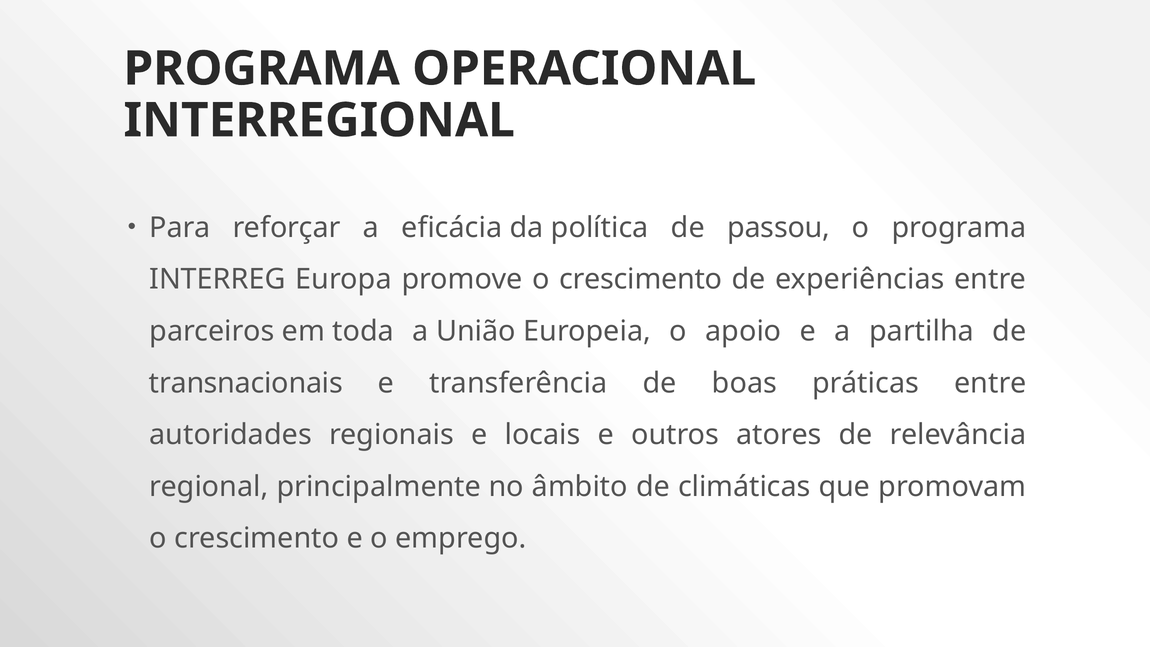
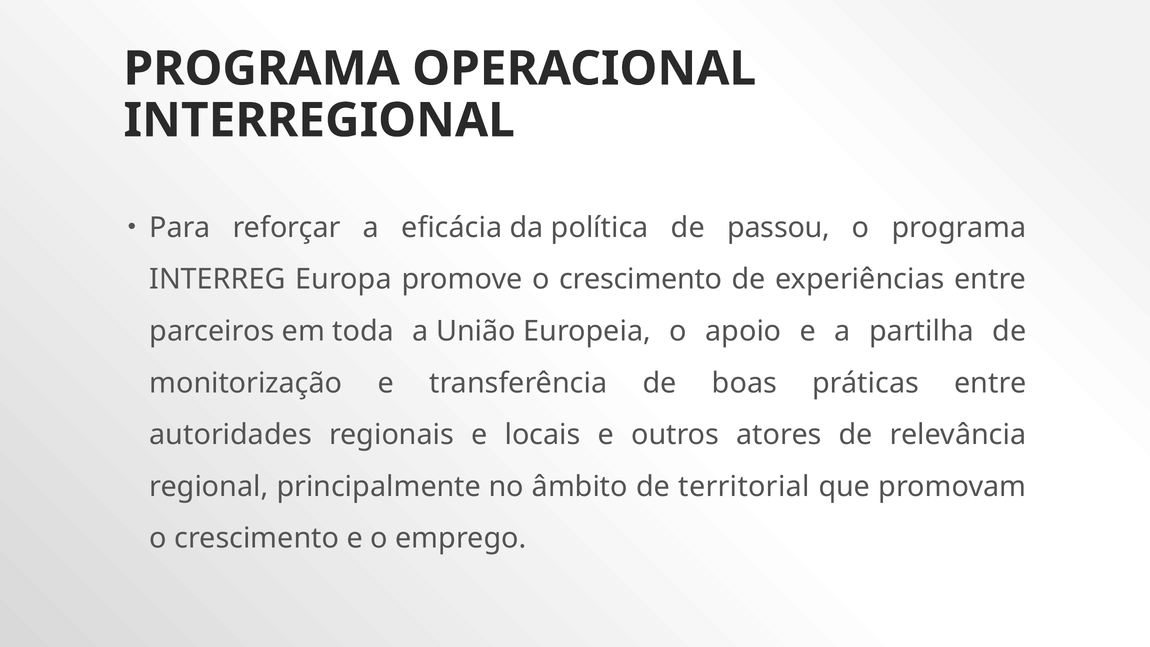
transnacionais: transnacionais -> monitorização (246, 383)
climáticas: climáticas -> territorial (744, 487)
